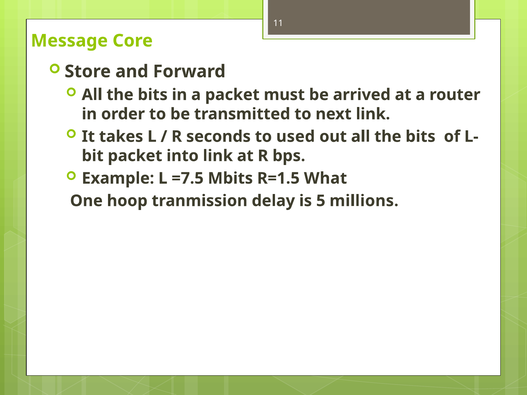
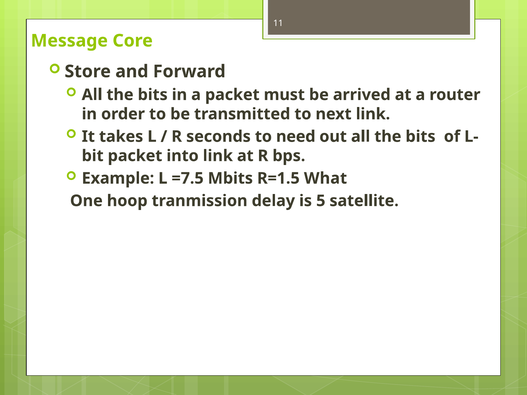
used: used -> need (296, 137)
millions: millions -> satellite (364, 201)
